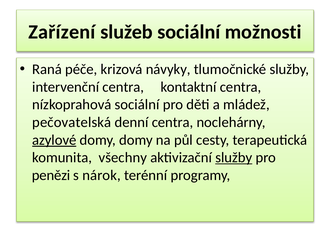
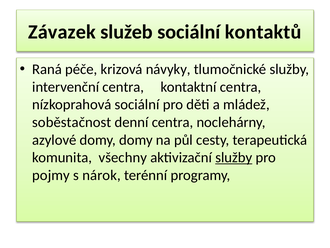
Zařízení: Zařízení -> Závazek (62, 32)
možnosti: možnosti -> kontaktů (263, 32)
pečovatelská: pečovatelská -> soběstačnost (72, 122)
azylové underline: present -> none (54, 140)
penězi: penězi -> pojmy (51, 175)
